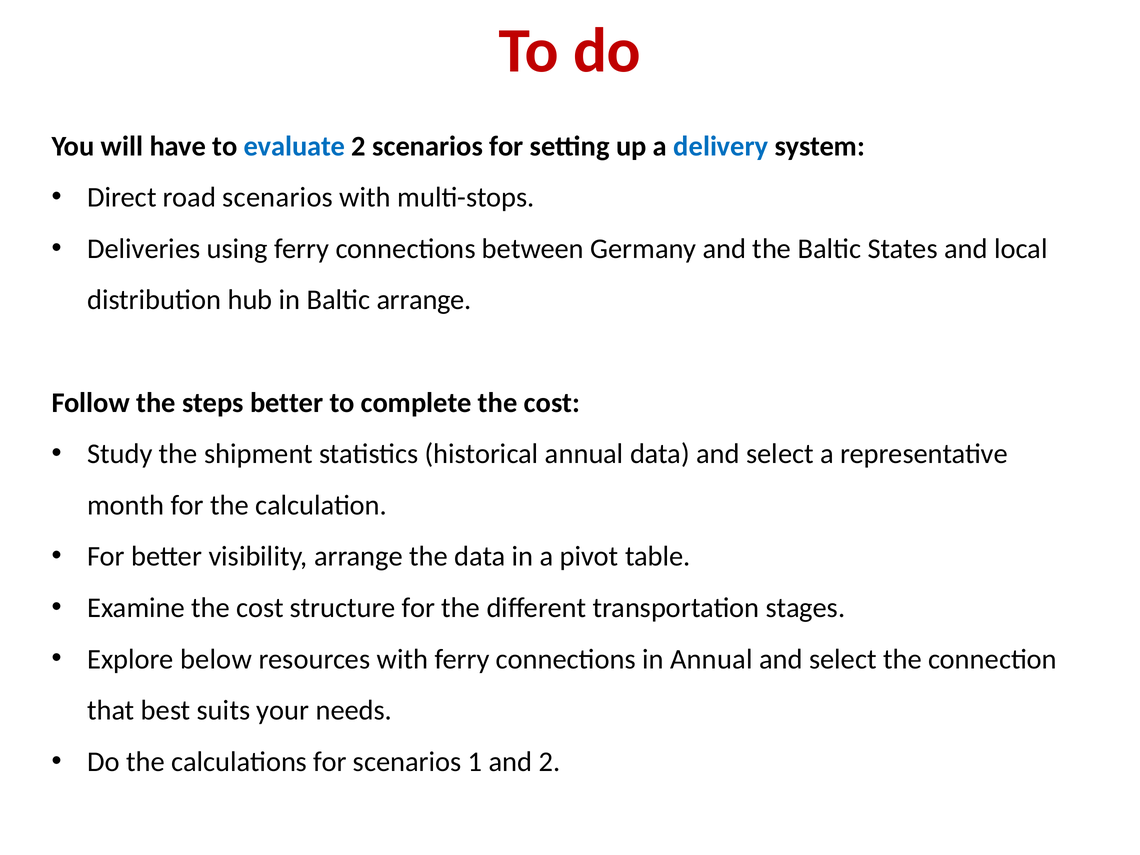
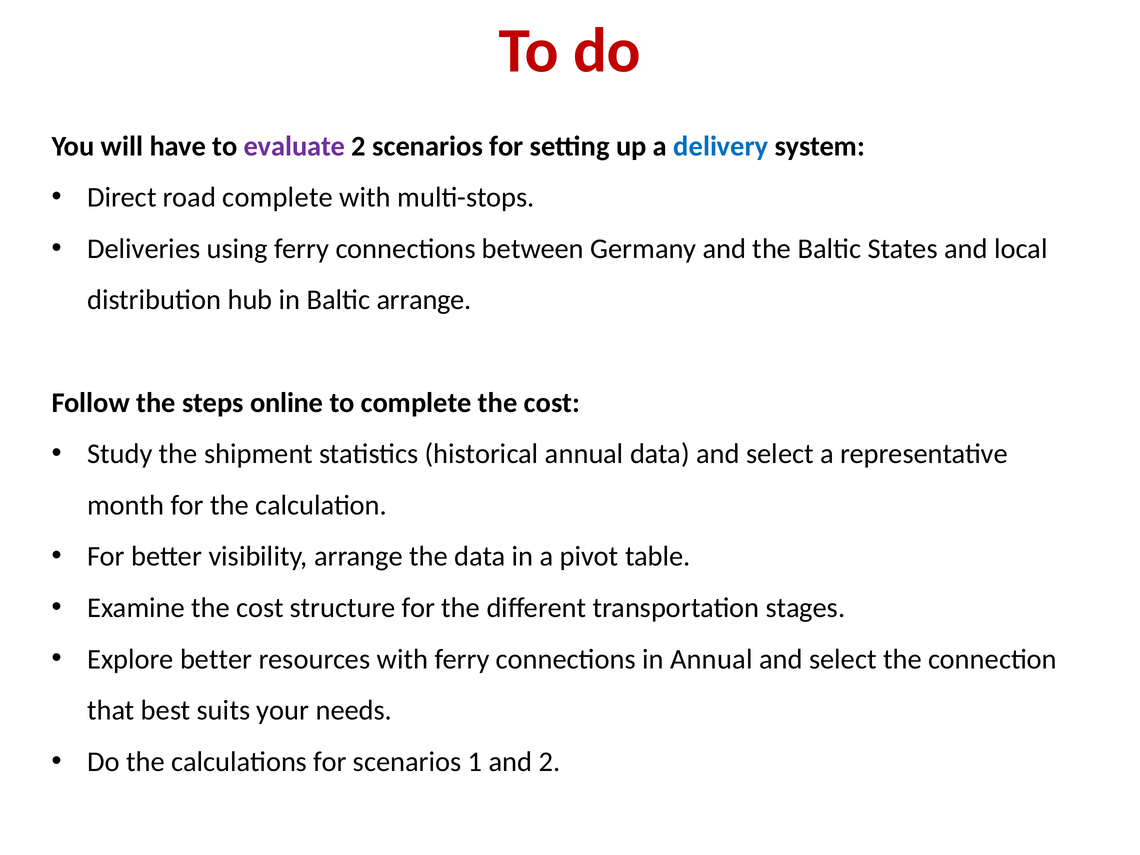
evaluate colour: blue -> purple (294, 146)
road scenarios: scenarios -> complete (278, 197)
steps better: better -> online (287, 403)
Explore below: below -> better (216, 659)
